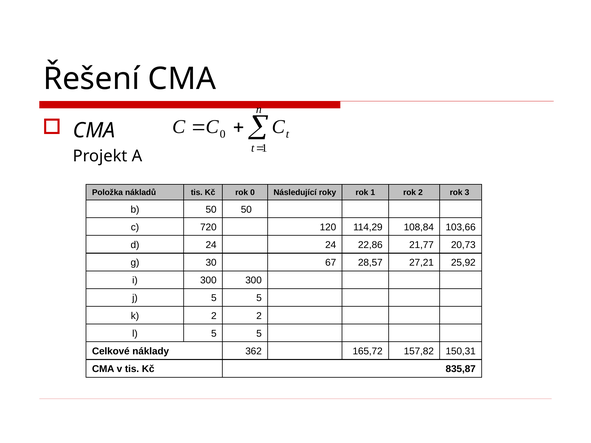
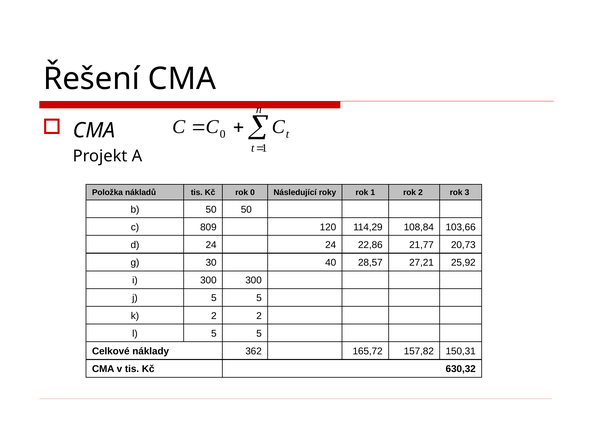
720: 720 -> 809 (208, 227)
67: 67 -> 40 (331, 263)
835,87: 835,87 -> 630,32 (461, 369)
